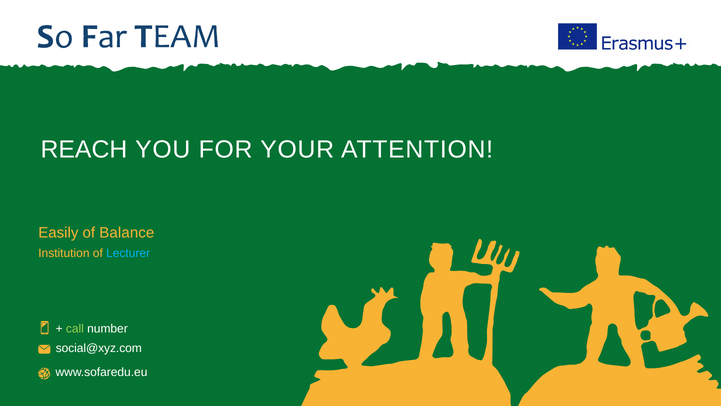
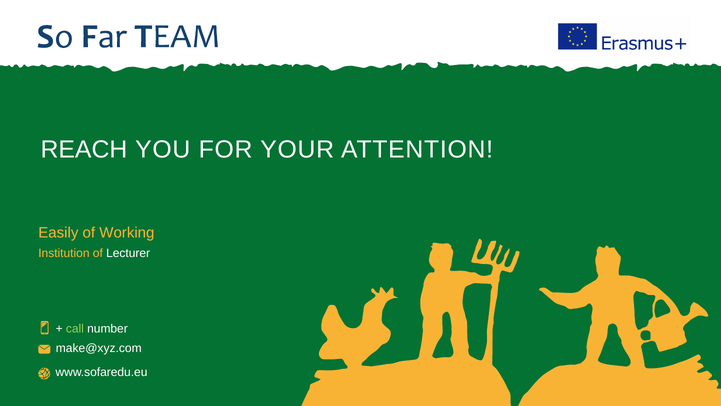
Balance: Balance -> Working (127, 232)
Lecturer colour: light blue -> white (128, 253)
social@xyz.com: social@xyz.com -> make@xyz.com (99, 348)
